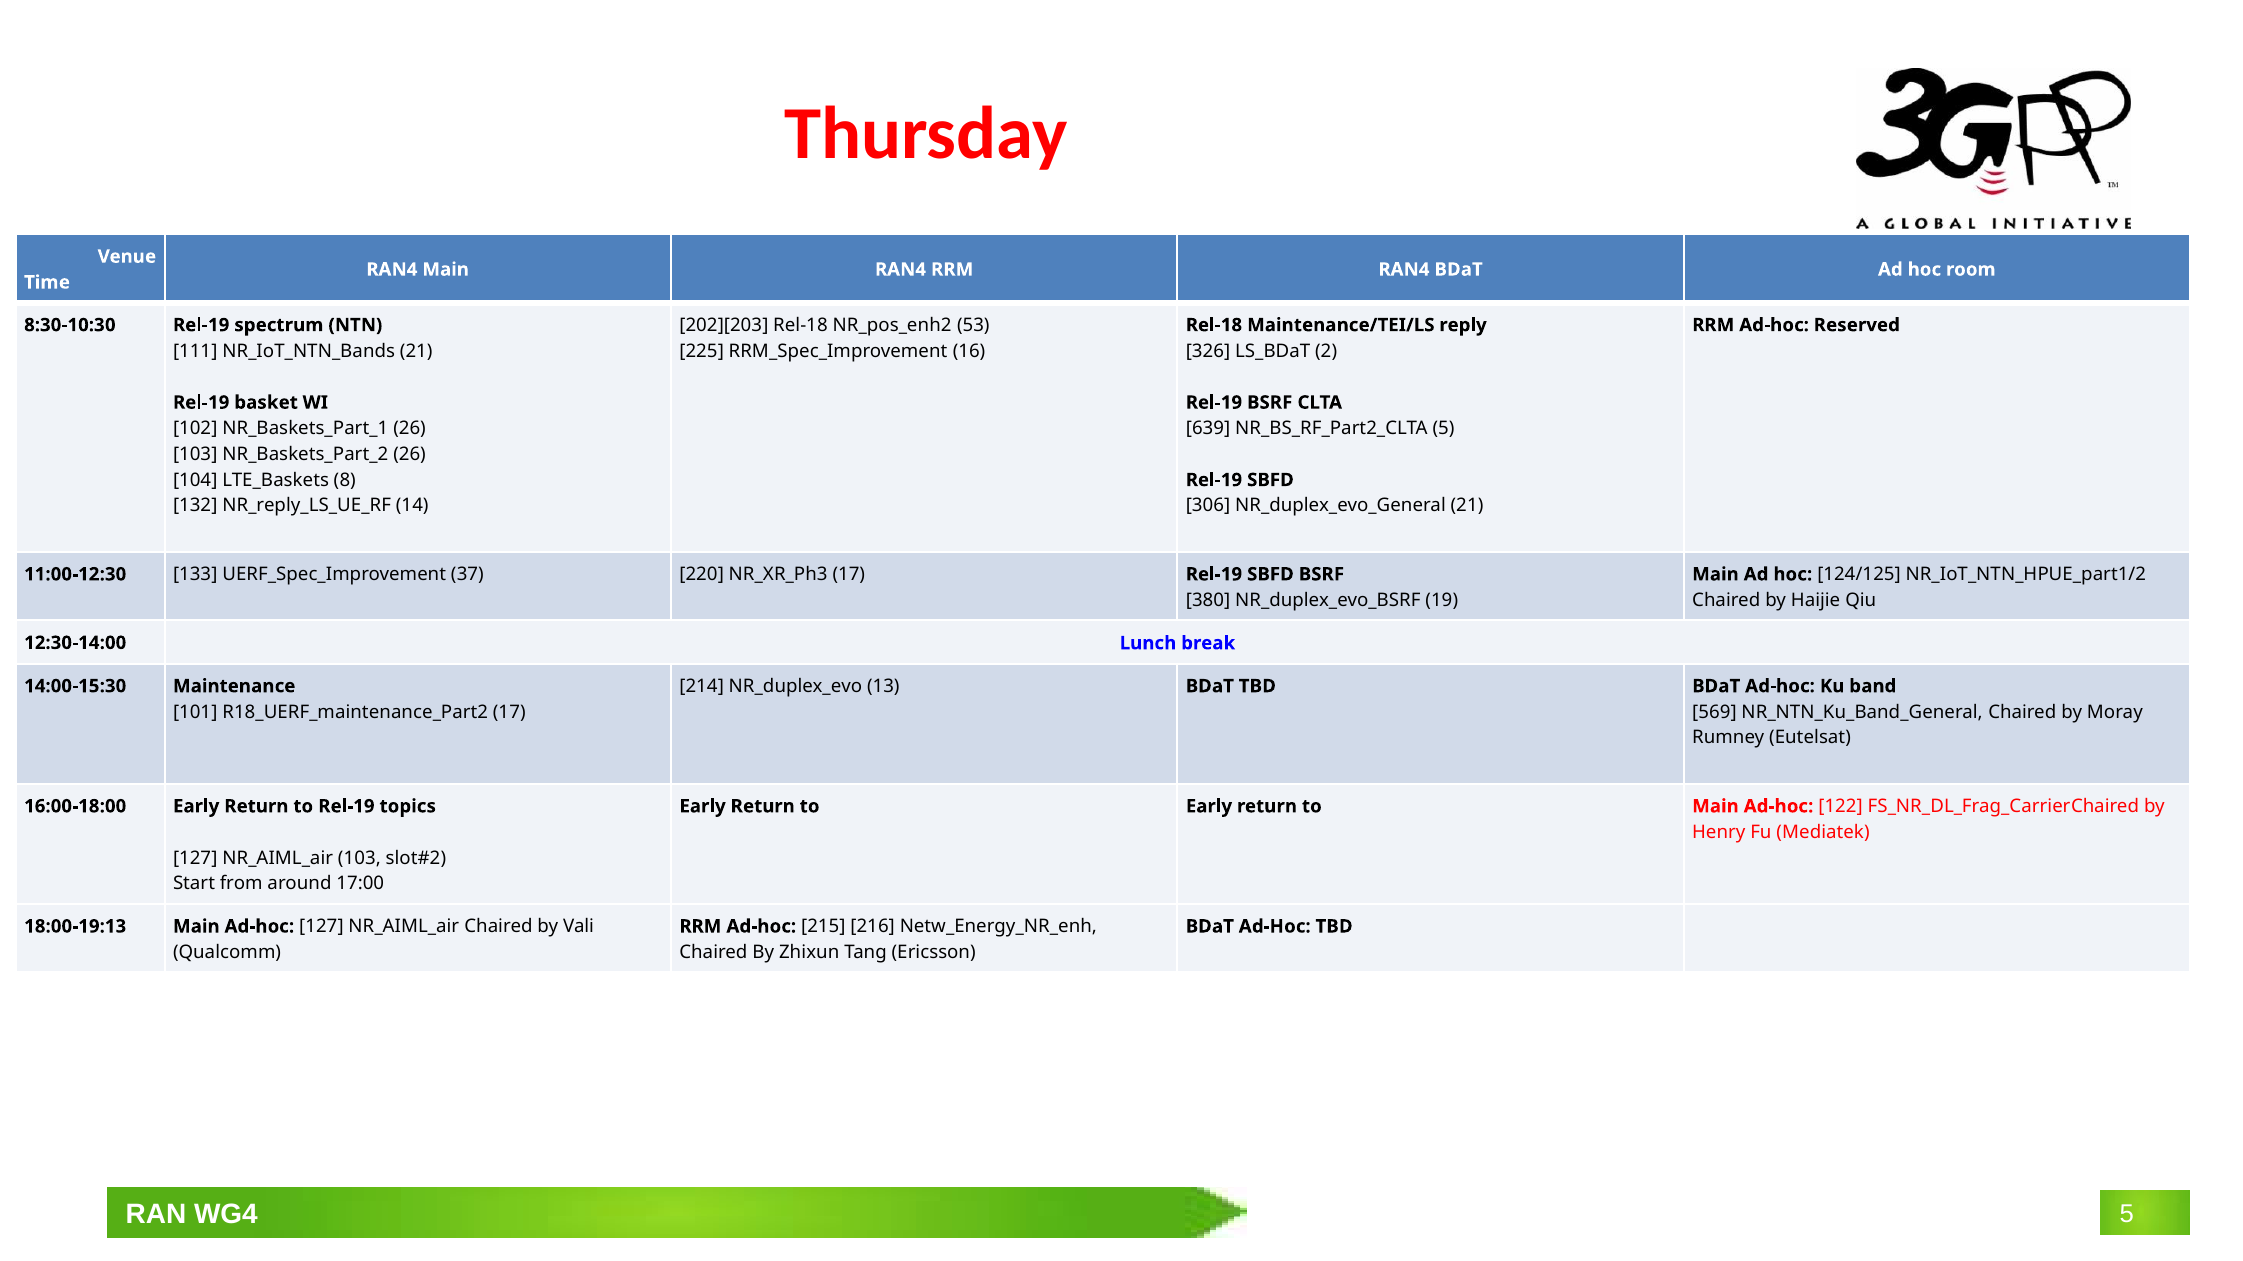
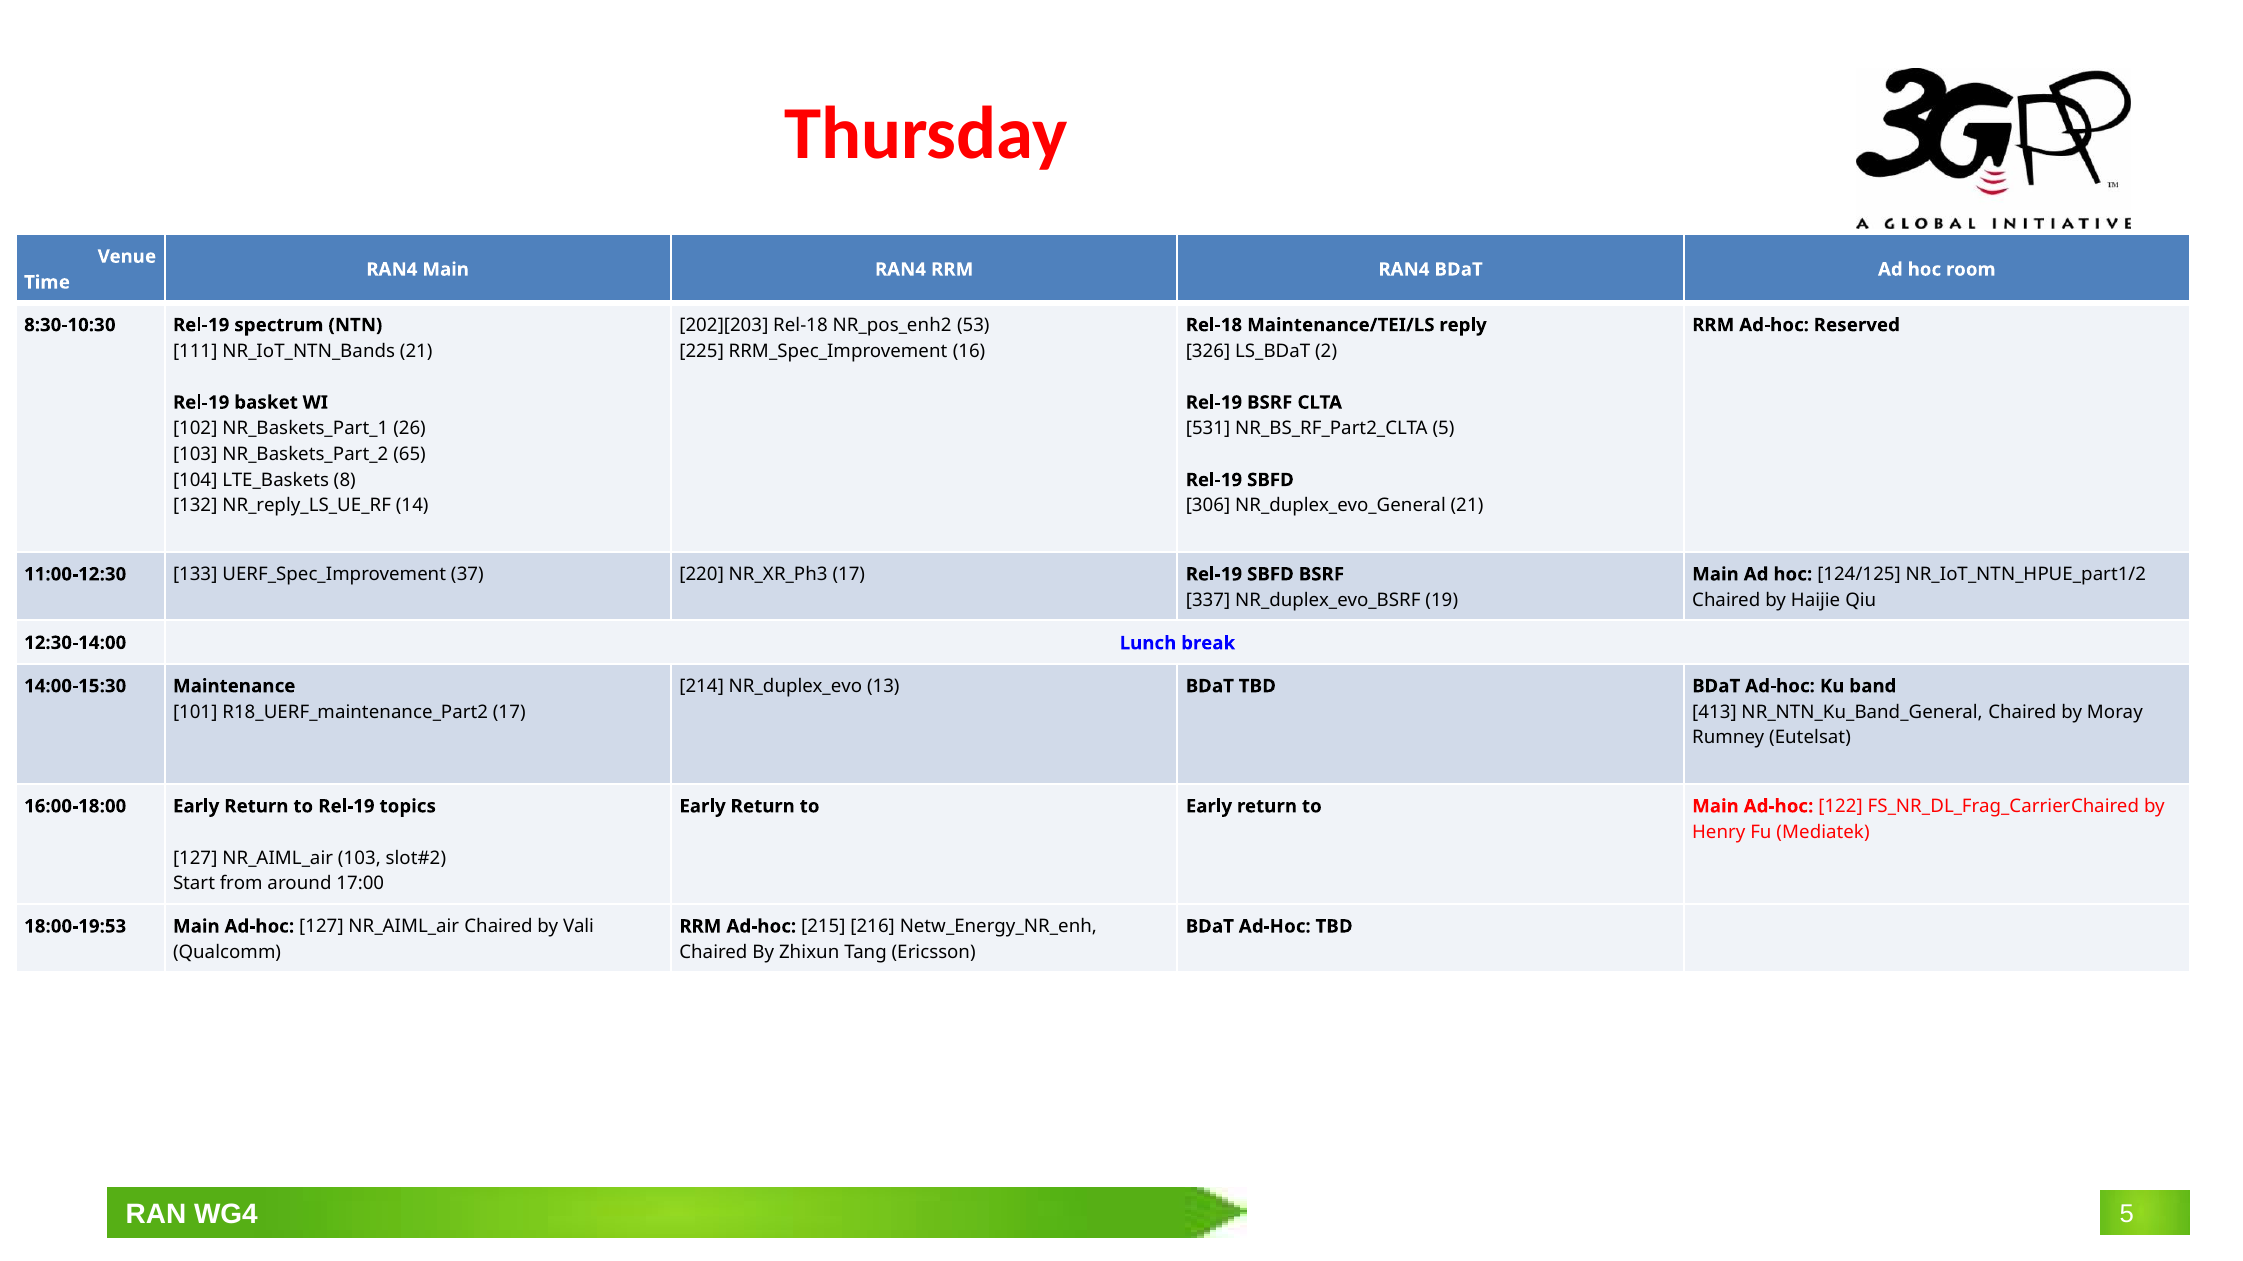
639: 639 -> 531 (1208, 429)
26: 26 -> 65 (410, 454)
380: 380 -> 337 (1208, 600)
569: 569 -> 413 (1714, 712)
18:00-19:13: 18:00-19:13 -> 18:00-19:53 (75, 927)
